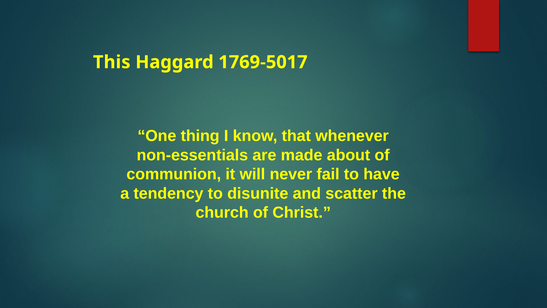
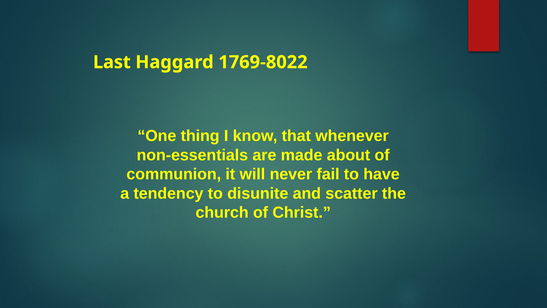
This: This -> Last (112, 62)
1769-5017: 1769-5017 -> 1769-8022 (263, 62)
